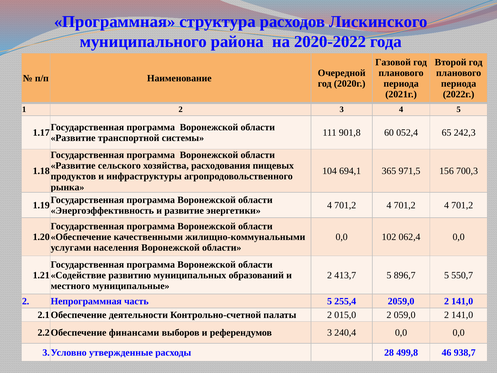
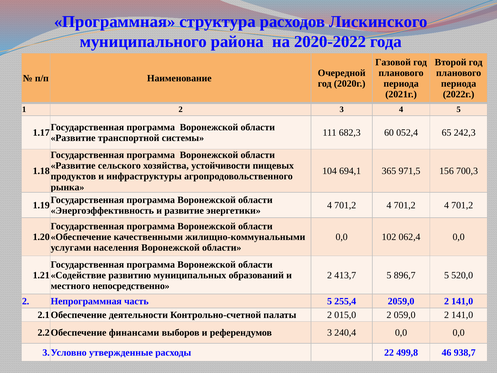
901,8: 901,8 -> 682,3 (350, 133)
расходования: расходования -> устойчивости (221, 166)
550,7: 550,7 -> 520,0 (462, 275)
муниципальные: муниципальные -> непосредственно (131, 286)
28: 28 -> 22 (389, 352)
